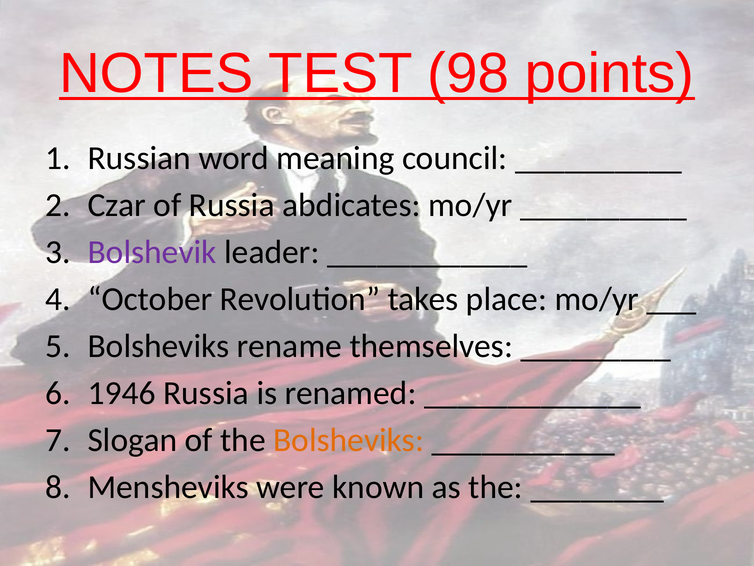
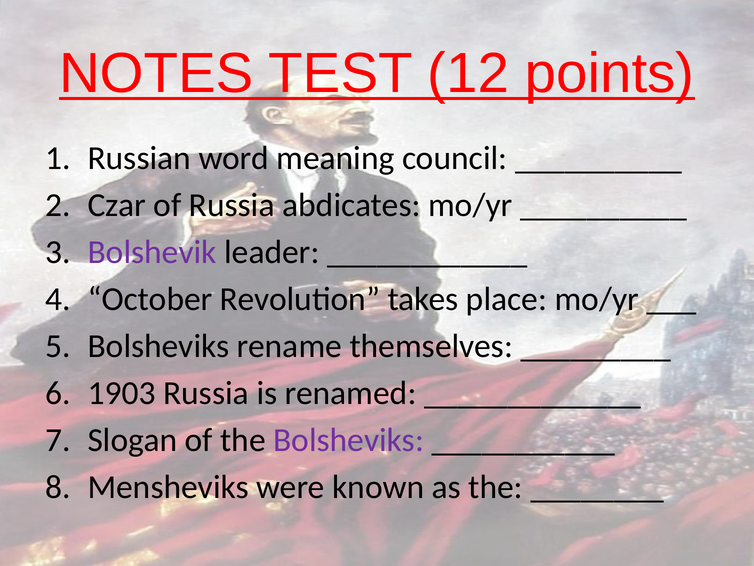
98: 98 -> 12 (468, 74)
1946: 1946 -> 1903 (122, 393)
Bolsheviks colour: orange -> purple (349, 440)
